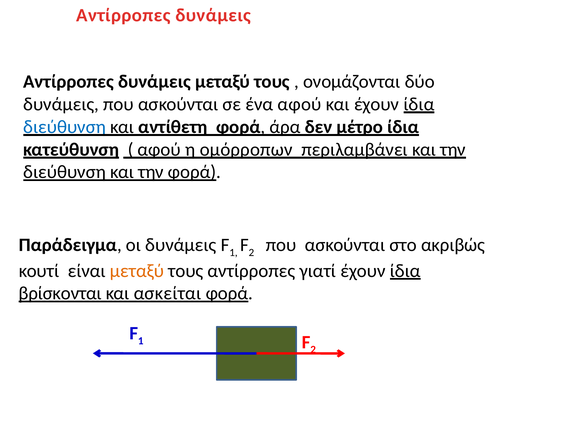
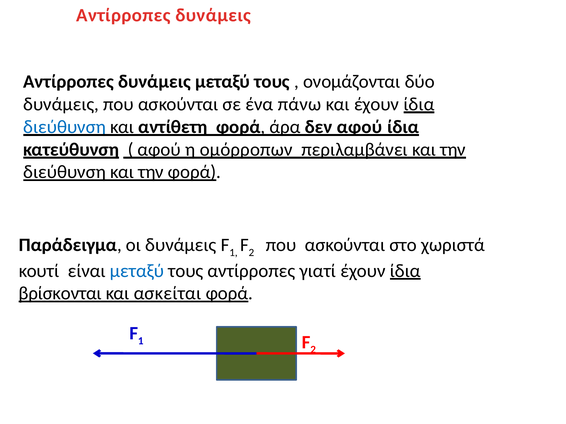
ένα αφού: αφού -> πάνω (300, 104)
δεν μέτρο: μέτρο -> αφού (360, 127)
ακριβώς: ακριβώς -> χωριστά (453, 245)
μεταξύ colour: orange -> blue (137, 271)
